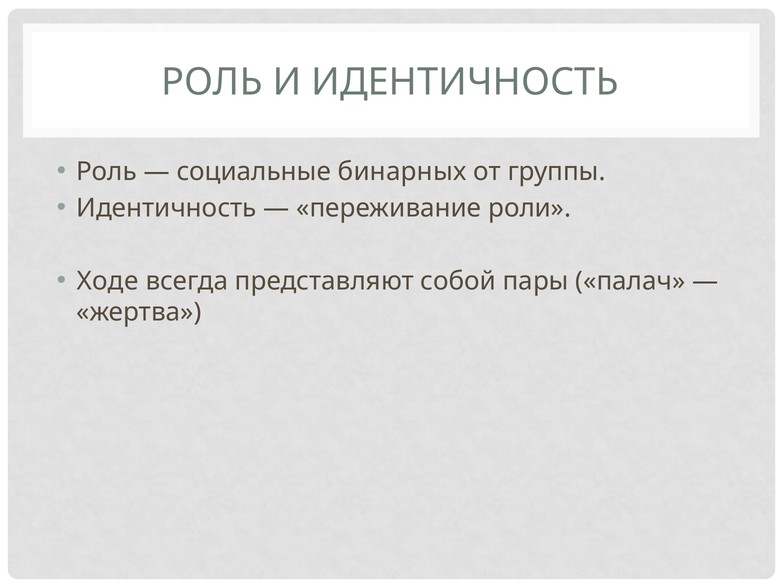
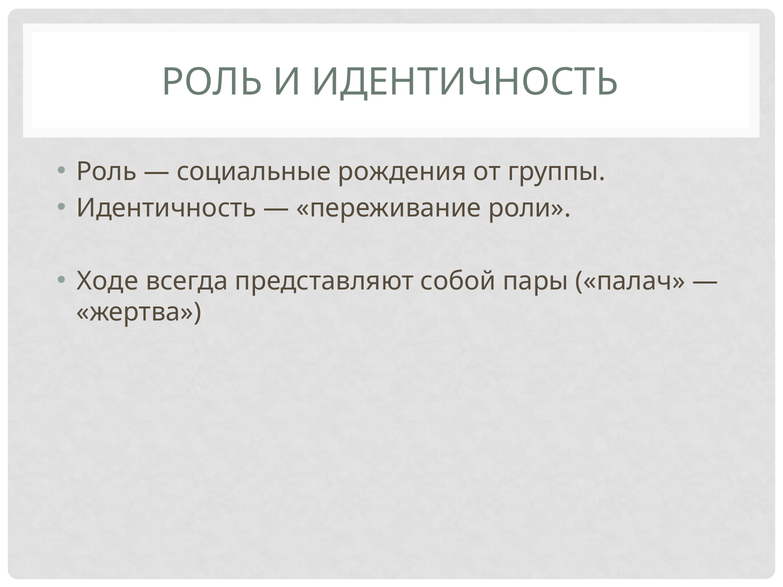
бинарных: бинарных -> рождения (402, 171)
